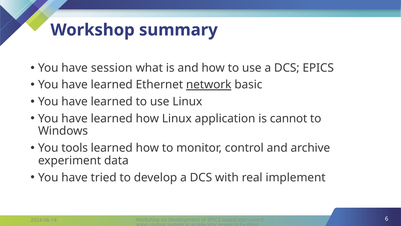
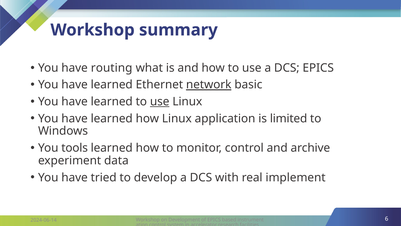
session: session -> routing (112, 68)
use underline: none -> present (160, 101)
cannot: cannot -> limited (289, 118)
